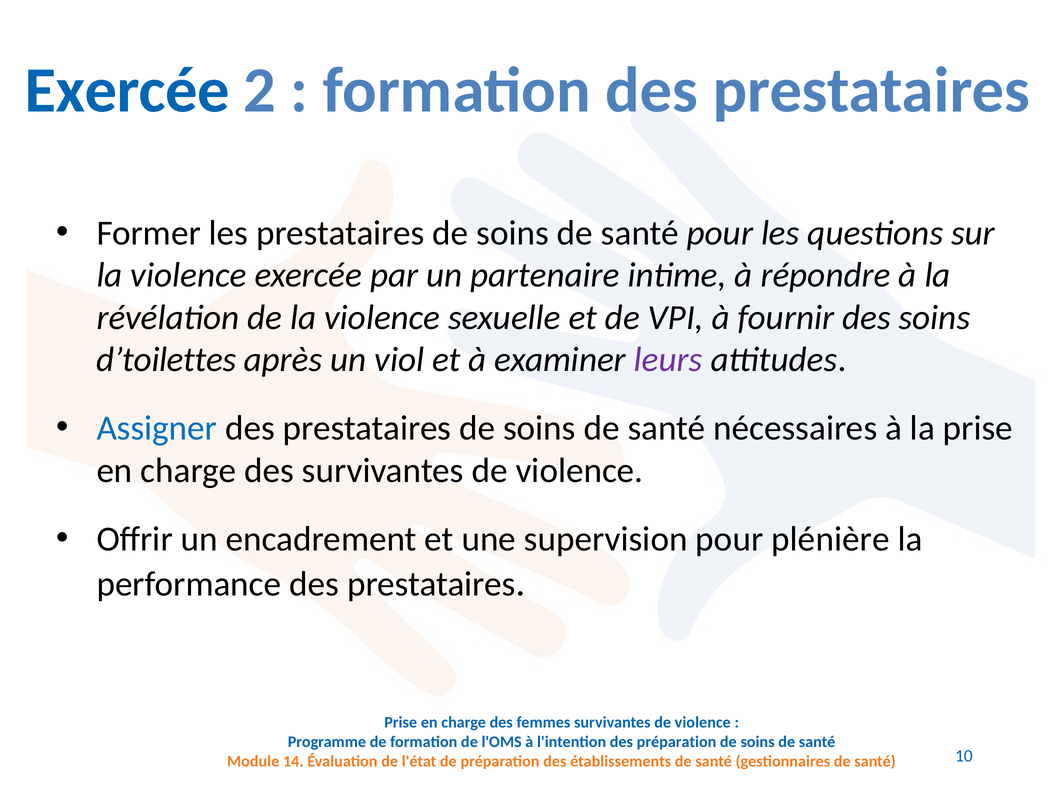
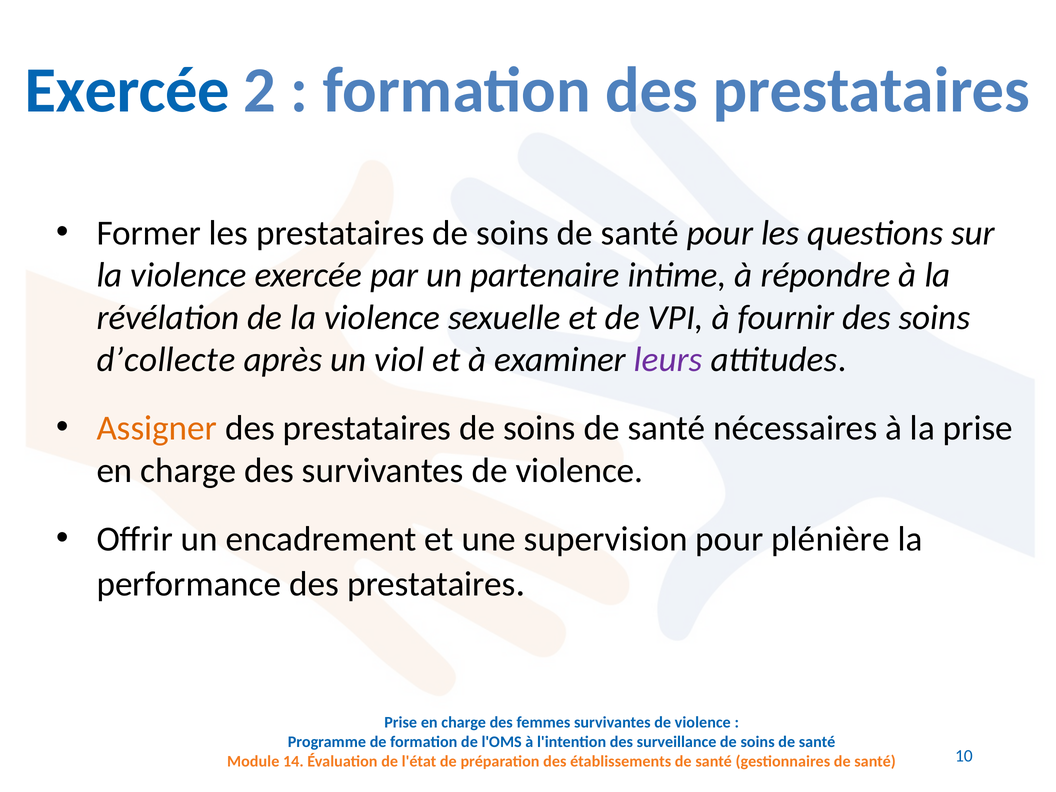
d’toilettes: d’toilettes -> d’collecte (166, 360)
Assigner colour: blue -> orange (157, 428)
des préparation: préparation -> surveillance (677, 742)
